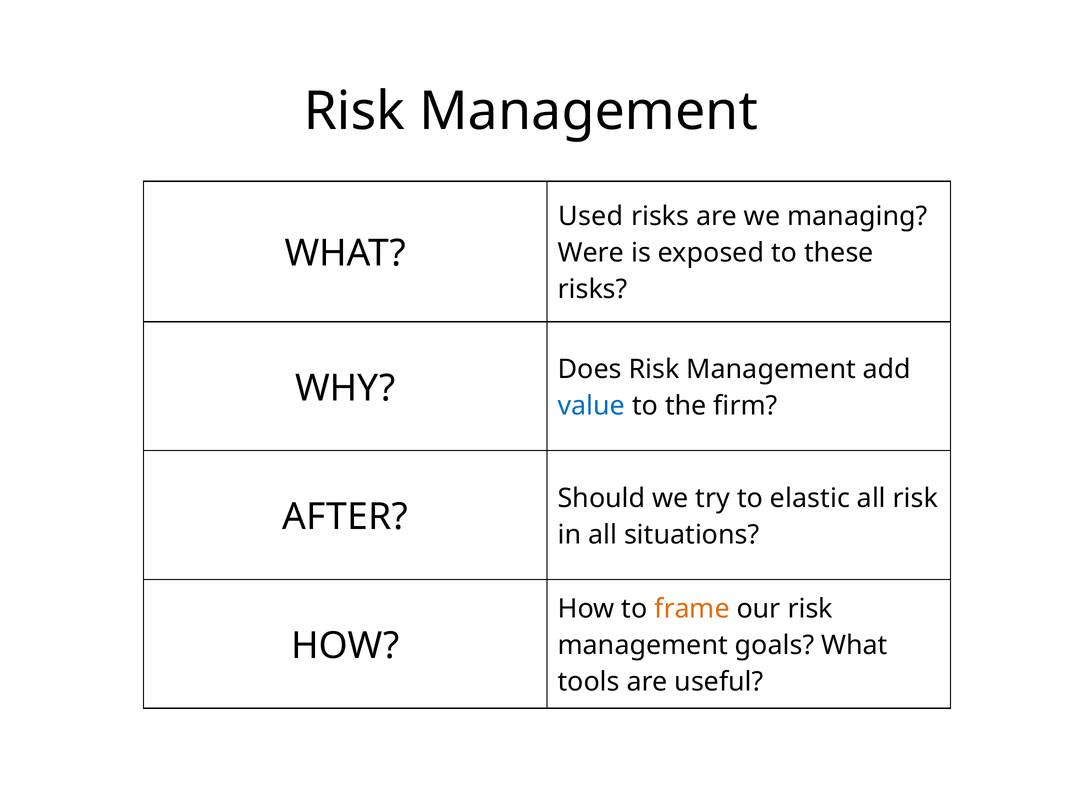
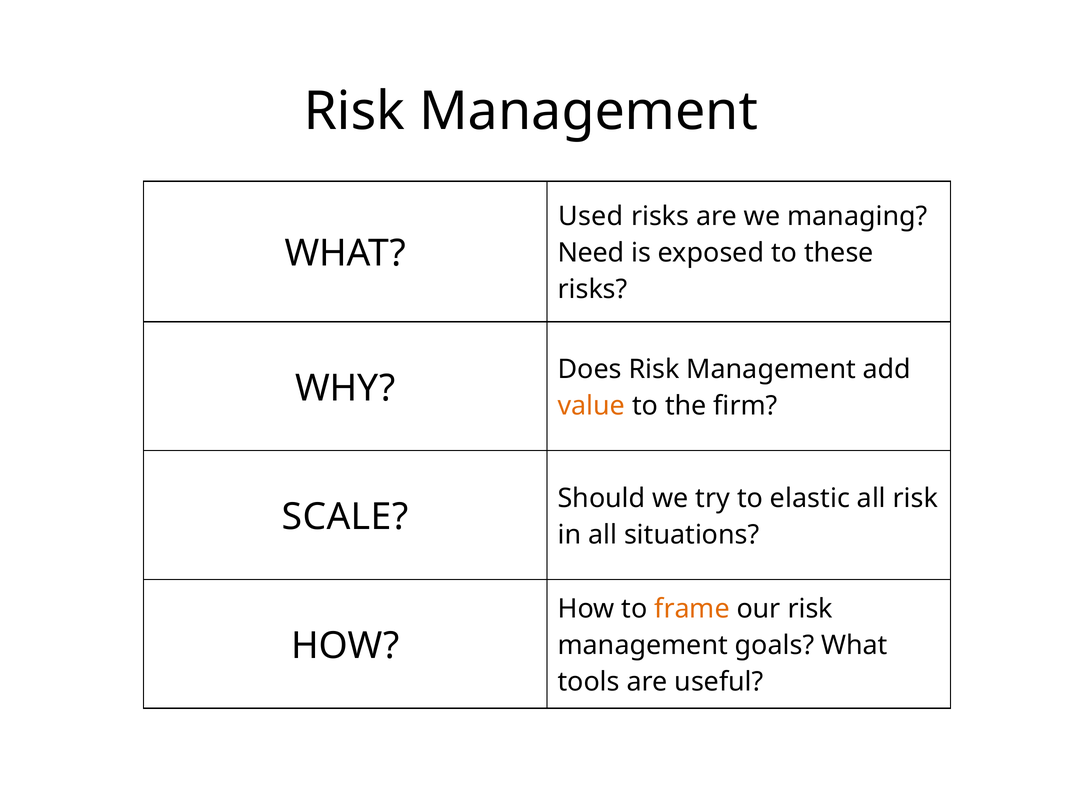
Were: Were -> Need (591, 253)
value colour: blue -> orange (591, 406)
AFTER: AFTER -> SCALE (345, 517)
